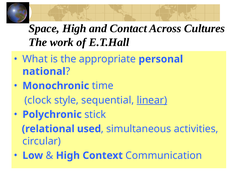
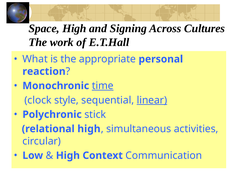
Contact: Contact -> Signing (128, 28)
national: national -> reaction (44, 71)
time underline: none -> present (103, 86)
relational used: used -> high (89, 128)
